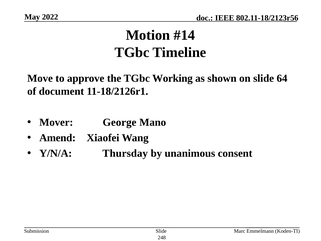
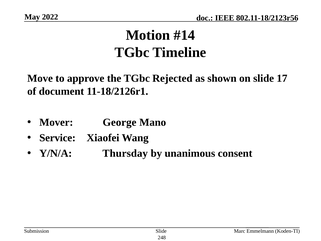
Working: Working -> Rejected (172, 78)
64: 64 -> 17 (282, 78)
Amend: Amend -> Service (58, 138)
